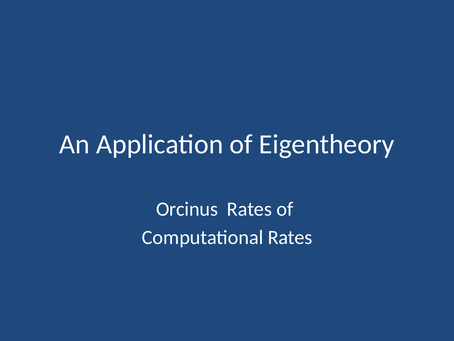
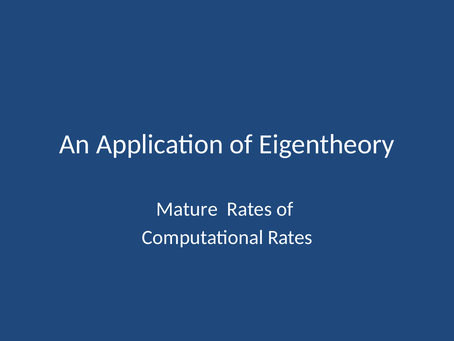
Orcinus: Orcinus -> Mature (187, 209)
